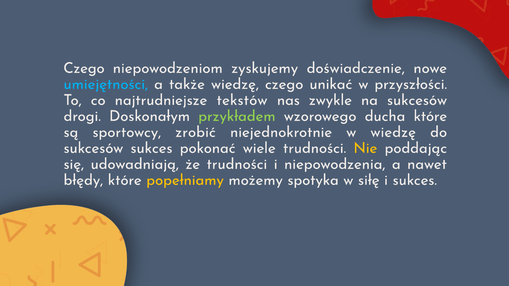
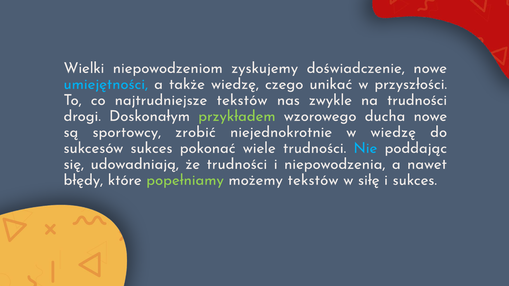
Czego: Czego -> Wielki (84, 68)
na sukcesów: sukcesów -> trudności (417, 100)
ducha które: które -> nowe (430, 116)
Nie colour: yellow -> light blue (365, 148)
popełniamy colour: yellow -> light green (185, 180)
możemy spotyka: spotyka -> tekstów (313, 180)
